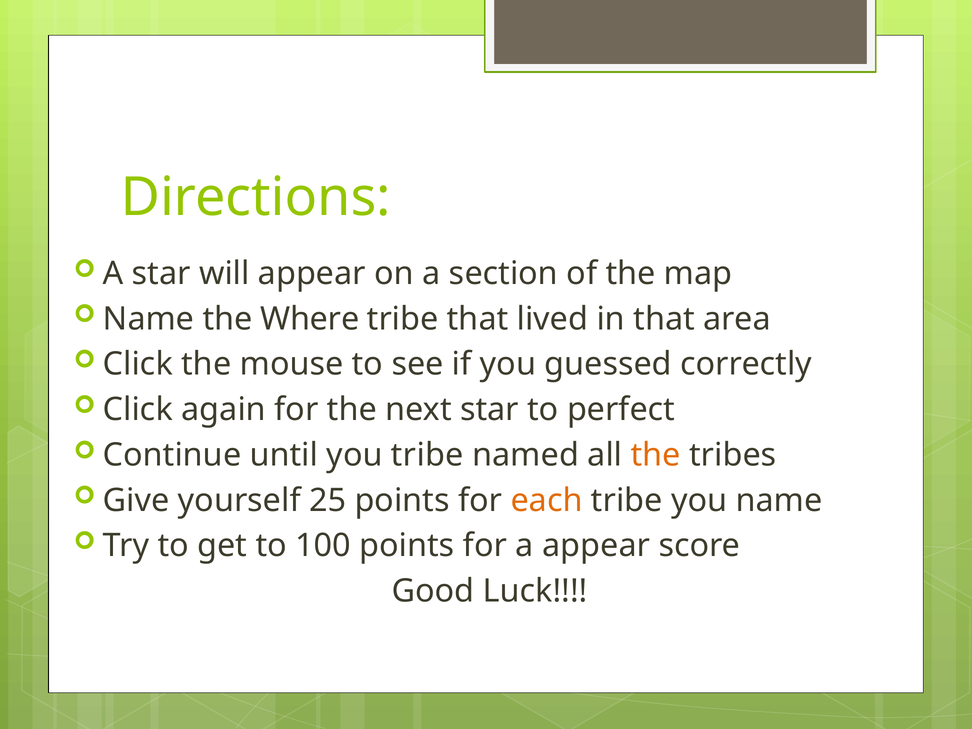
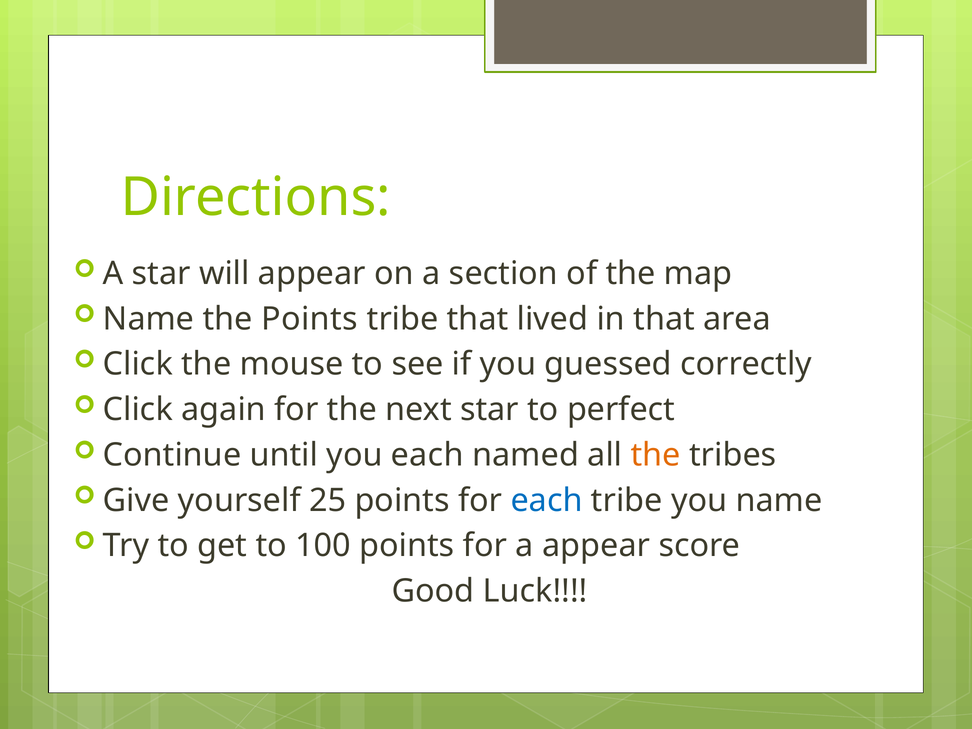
the Where: Where -> Points (310, 319)
you tribe: tribe -> each (427, 455)
each colour: orange -> blue (547, 500)
